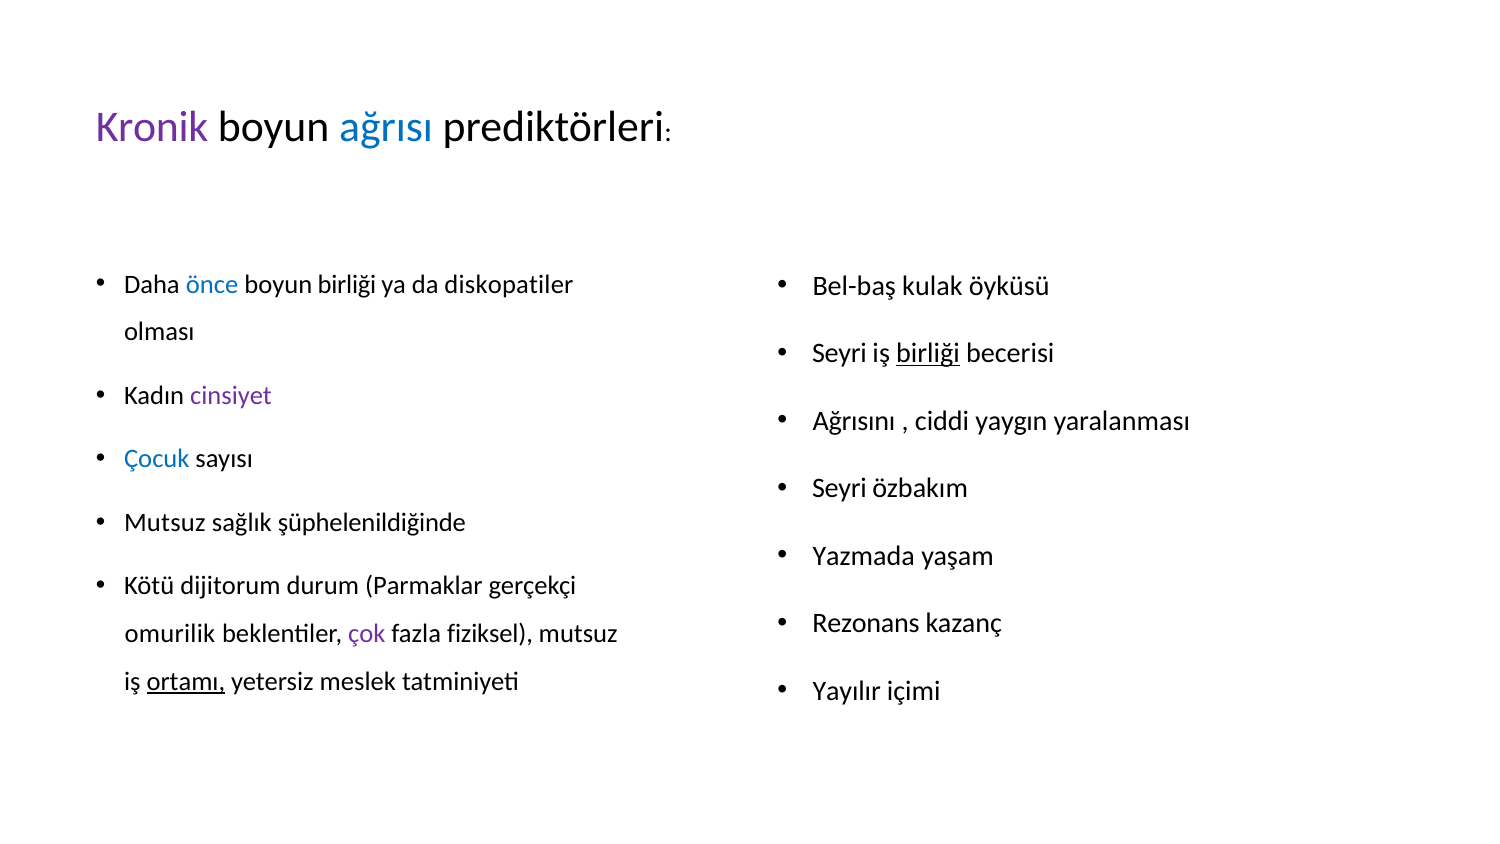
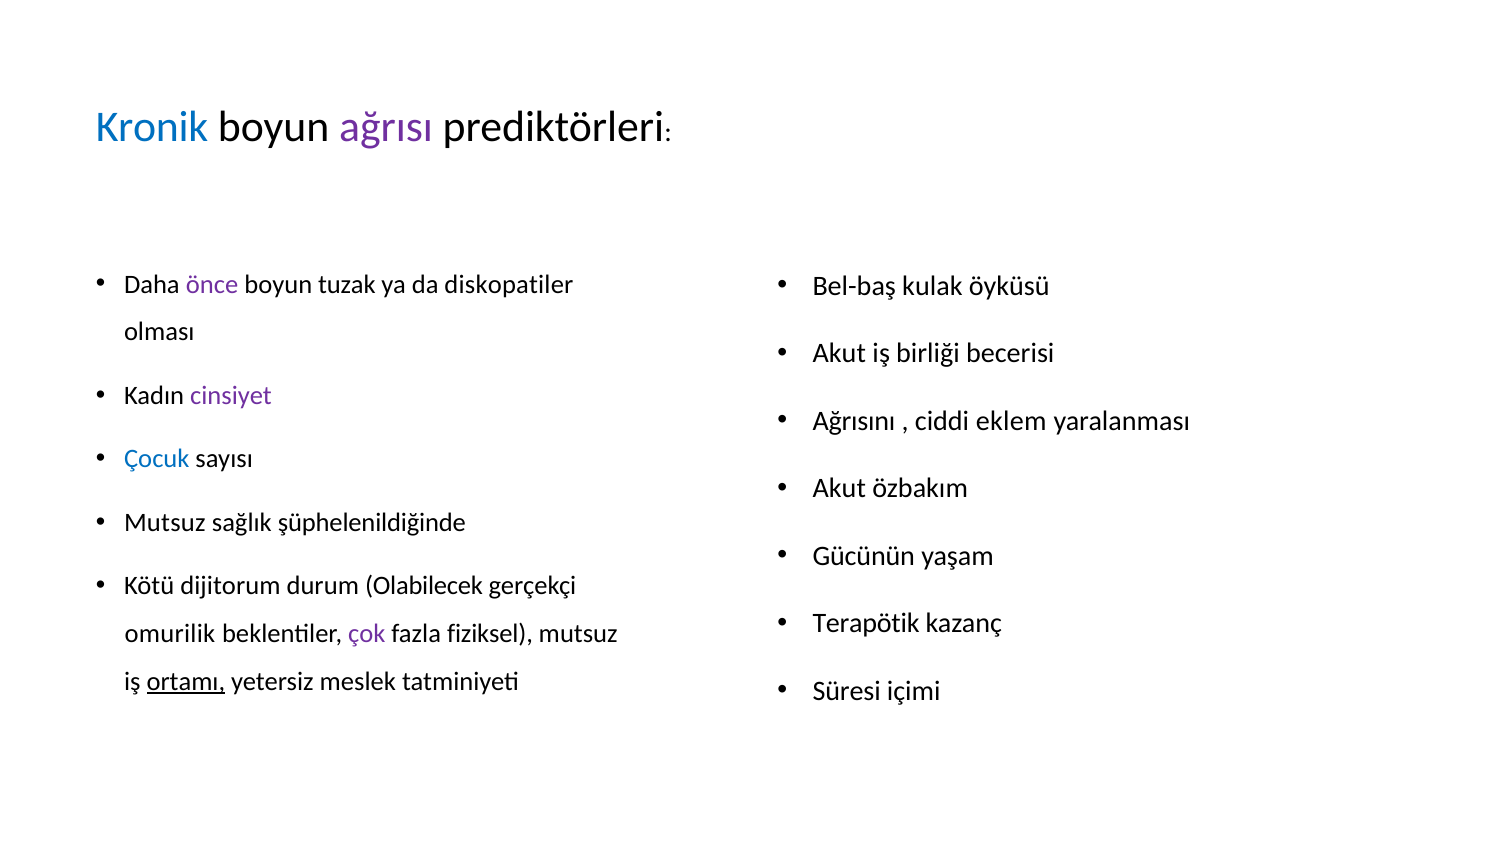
Kronik colour: purple -> blue (152, 127)
ağrısı colour: blue -> purple (386, 127)
önce colour: blue -> purple (212, 284)
boyun birliği: birliği -> tuzak (347, 284)
Seyri: Seyri -> Akut (839, 353)
birliği underline: present -> none (928, 353)
yaygın: yaygın -> eklem (1011, 421)
Seyri: Seyri -> Akut (839, 488)
Yazmada: Yazmada -> Gücünün (864, 556)
Parmaklar: Parmaklar -> Olabilecek (424, 586)
Rezonans: Rezonans -> Terapötik (866, 623)
Yayılır: Yayılır -> Süresi (847, 691)
